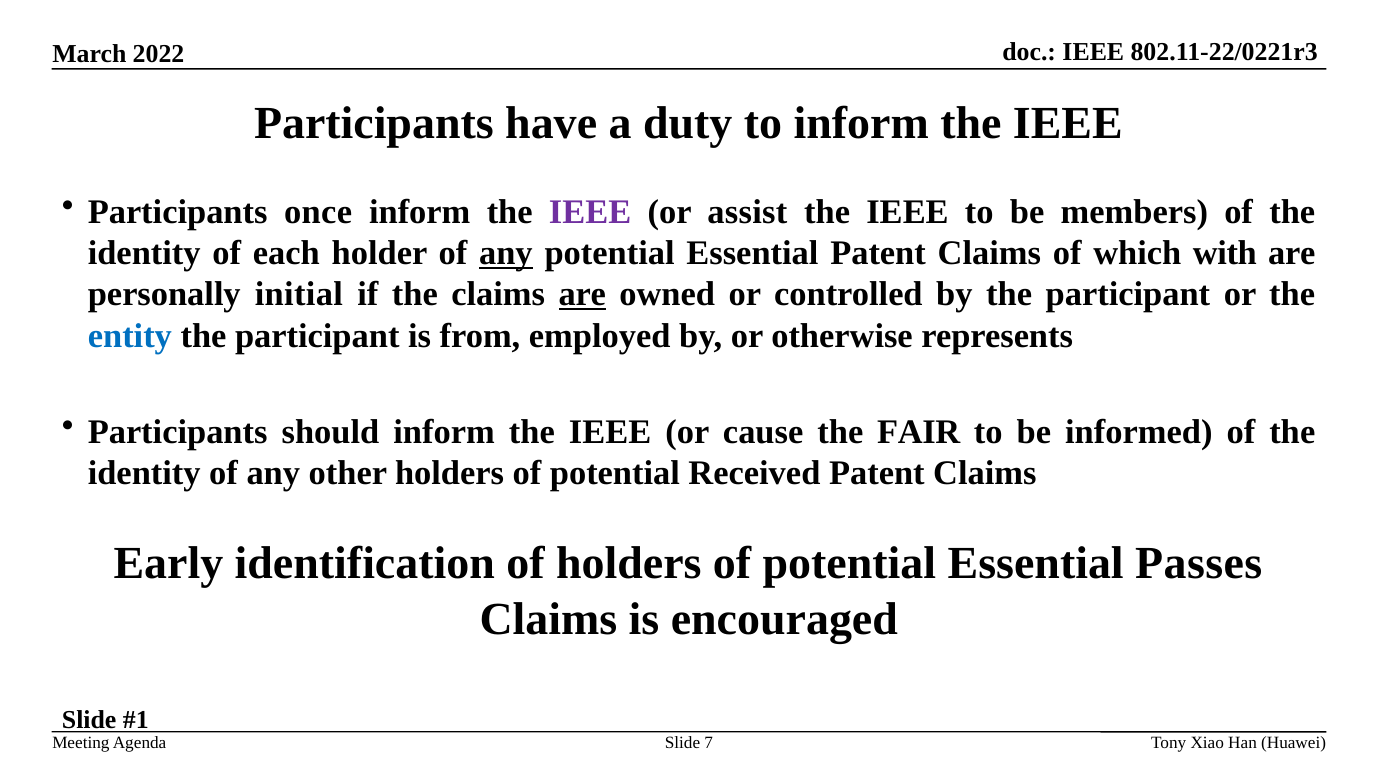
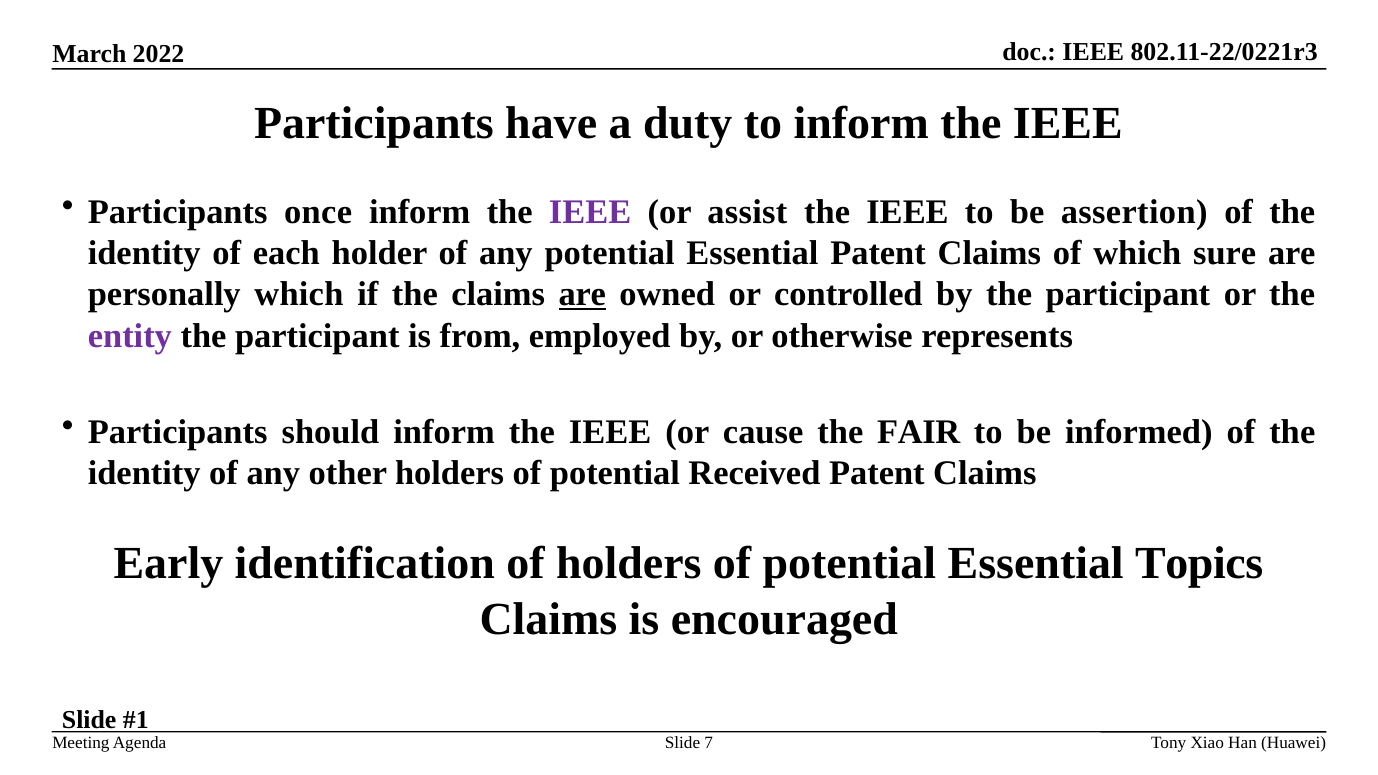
members: members -> assertion (1134, 212)
any underline: present -> none (506, 253)
with: with -> sure (1225, 253)
personally initial: initial -> which (299, 294)
entity colour: blue -> purple (130, 336)
Passes: Passes -> Topics (1199, 564)
